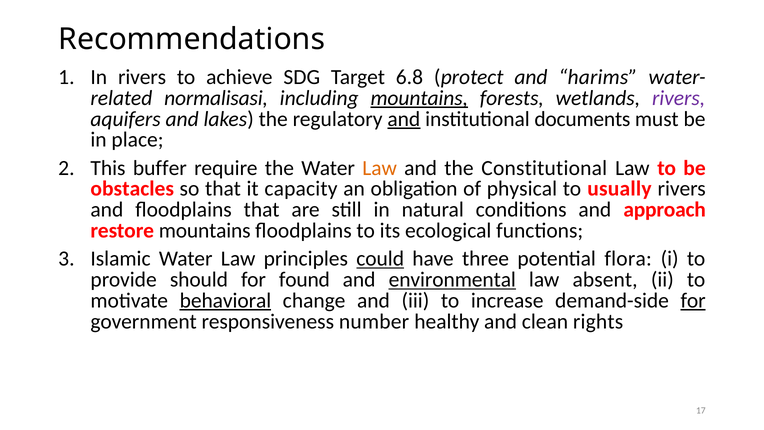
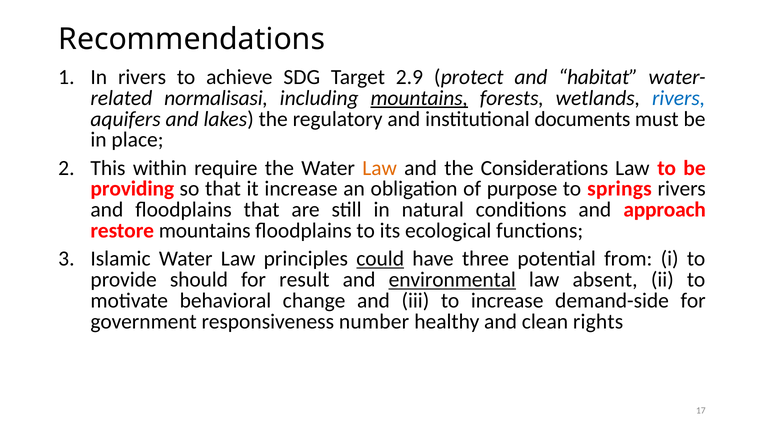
6.8: 6.8 -> 2.9 (409, 77)
harims: harims -> habitat (598, 77)
rivers colour: purple -> blue (679, 98)
and underline: present -> none (404, 119)
buffer: buffer -> within (160, 168)
Constitutional: Constitutional -> Considerations (544, 168)
obstacles: obstacles -> providing (132, 189)
it capacity: capacity -> increase (301, 189)
physical: physical -> purpose (522, 189)
usually: usually -> springs (619, 189)
flora: flora -> from (628, 259)
found: found -> result (304, 280)
behavioral underline: present -> none (225, 300)
for underline: present -> none (693, 300)
